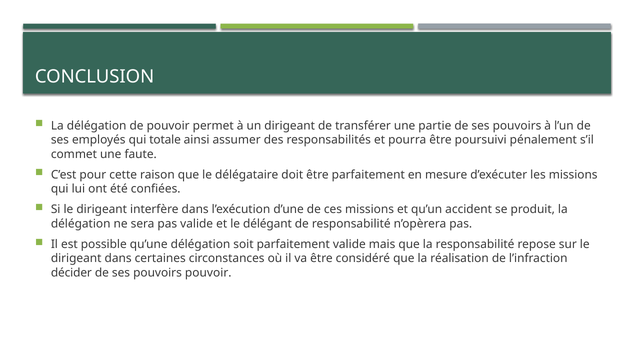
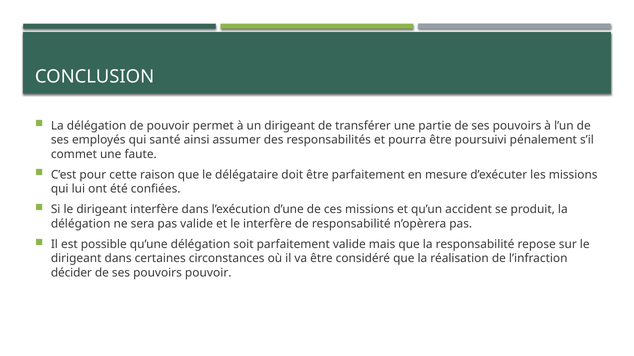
totale: totale -> santé (165, 140)
le délégant: délégant -> interfère (267, 224)
